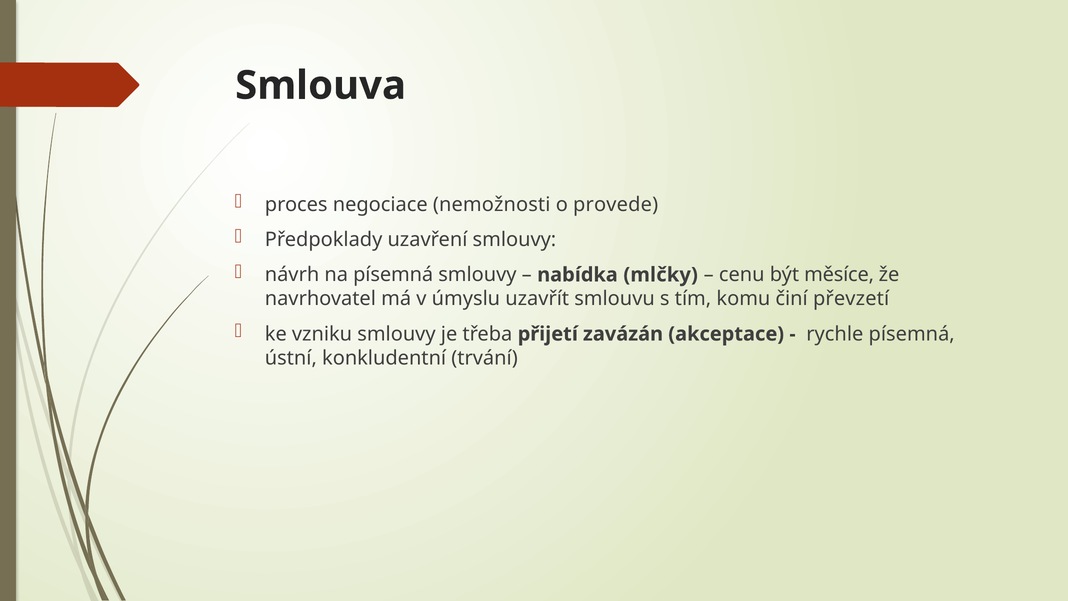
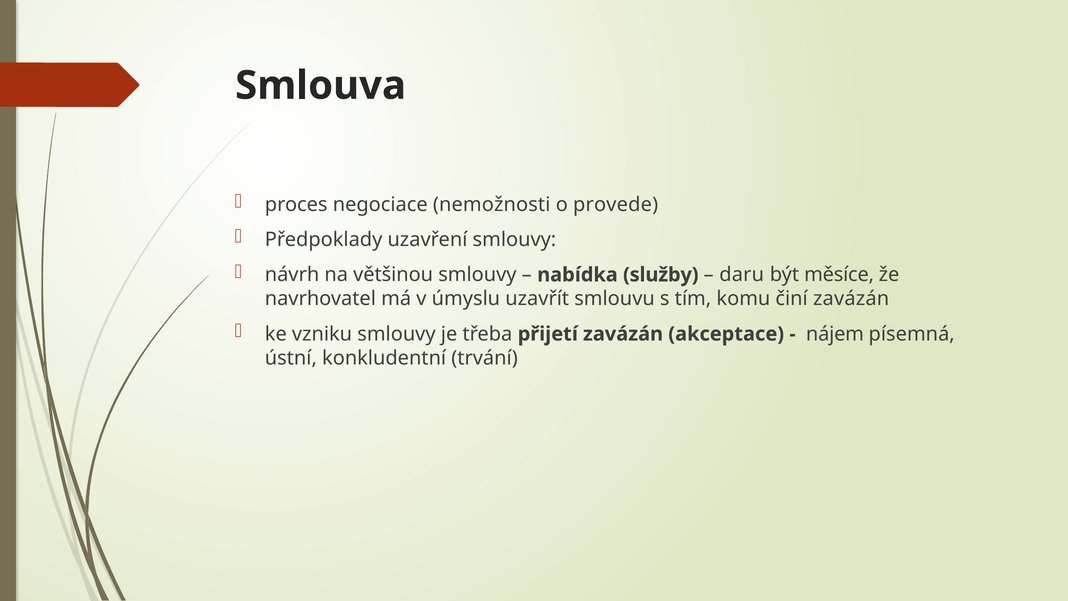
na písemná: písemná -> většinou (393, 275)
mlčky: mlčky -> služby (661, 275)
cenu: cenu -> daru (742, 275)
činí převzetí: převzetí -> zavázán (851, 299)
rychle: rychle -> nájem (835, 334)
